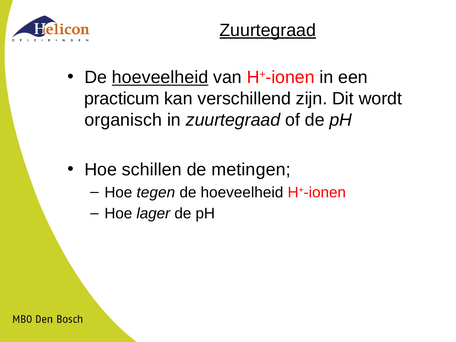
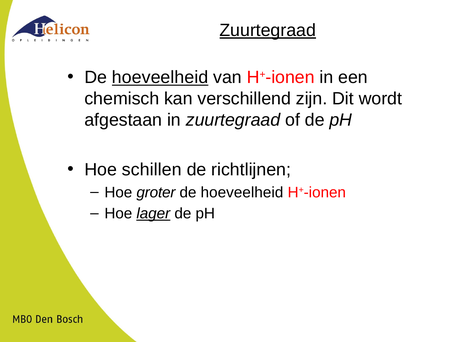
practicum: practicum -> chemisch (122, 99)
organisch: organisch -> afgestaan (123, 120)
metingen: metingen -> richtlijnen (251, 170)
tegen: tegen -> groter (156, 192)
lager underline: none -> present (153, 214)
